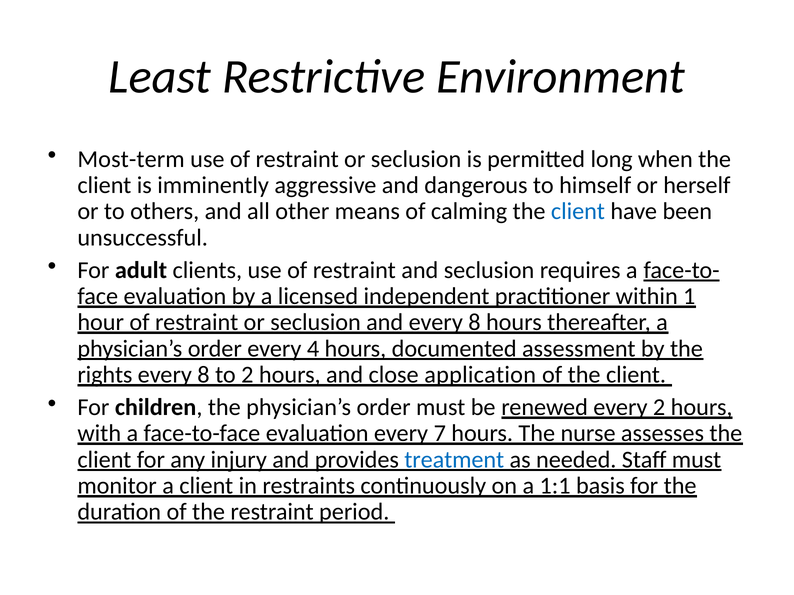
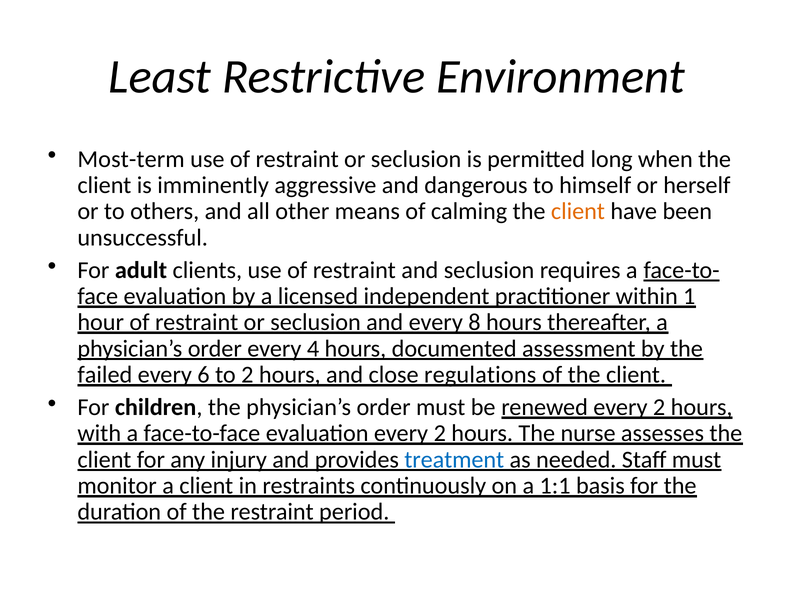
client colour: blue -> orange (578, 212)
rights: rights -> failed (105, 375)
8: 8 -> 6 (203, 375)
application: application -> regulations (480, 375)
evaluation every 7: 7 -> 2 (440, 434)
